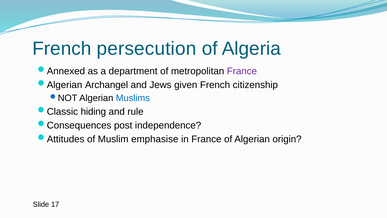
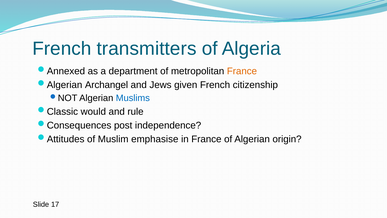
persecution: persecution -> transmitters (147, 49)
France colour: purple -> orange (242, 71)
hiding: hiding -> would (93, 111)
